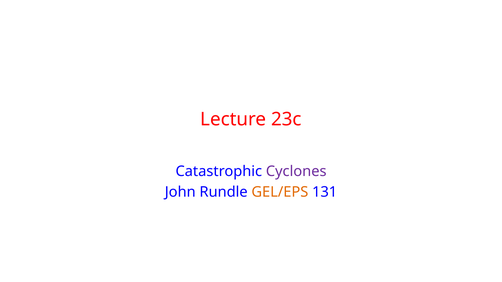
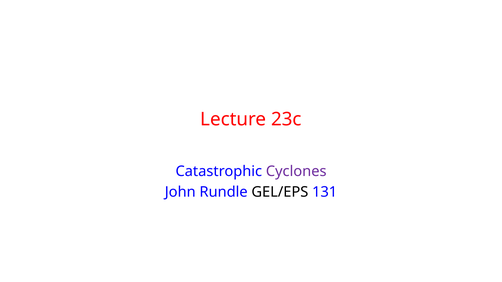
GEL/EPS colour: orange -> black (280, 192)
